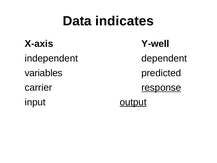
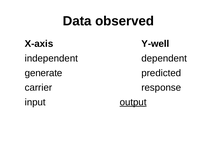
indicates: indicates -> observed (125, 21)
variables: variables -> generate (44, 73)
response underline: present -> none (161, 87)
